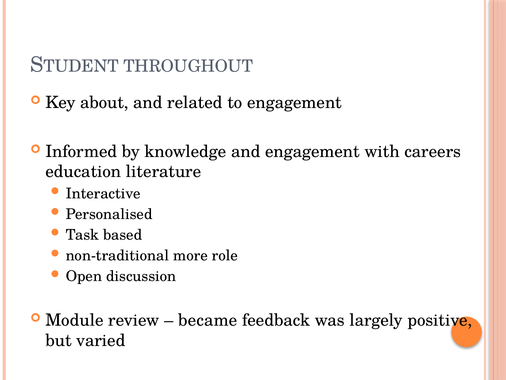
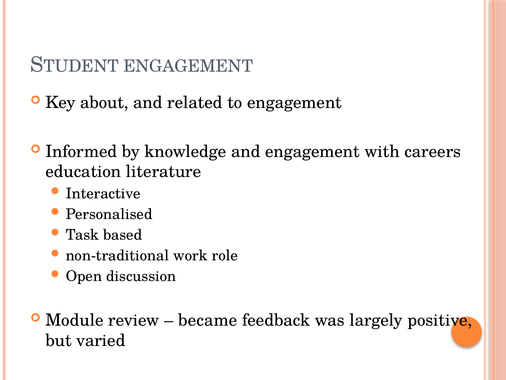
THROUGHOUT: THROUGHOUT -> ENGAGEMENT (188, 66)
more: more -> work (190, 255)
